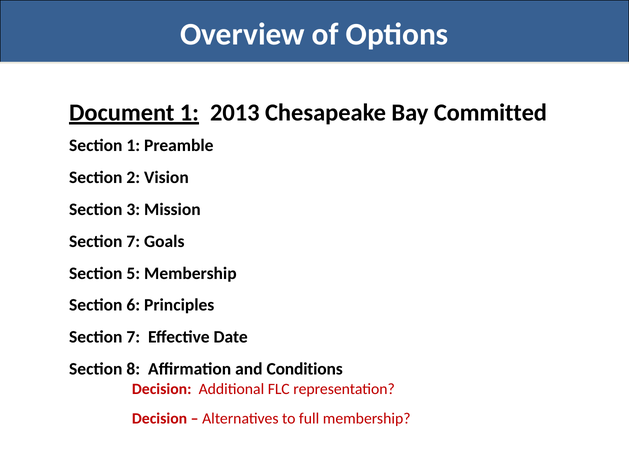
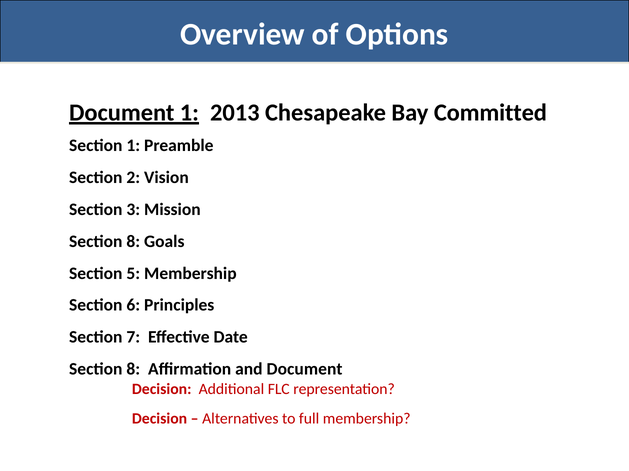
7: 7 -> 8 (133, 242)
and Conditions: Conditions -> Document (305, 370)
